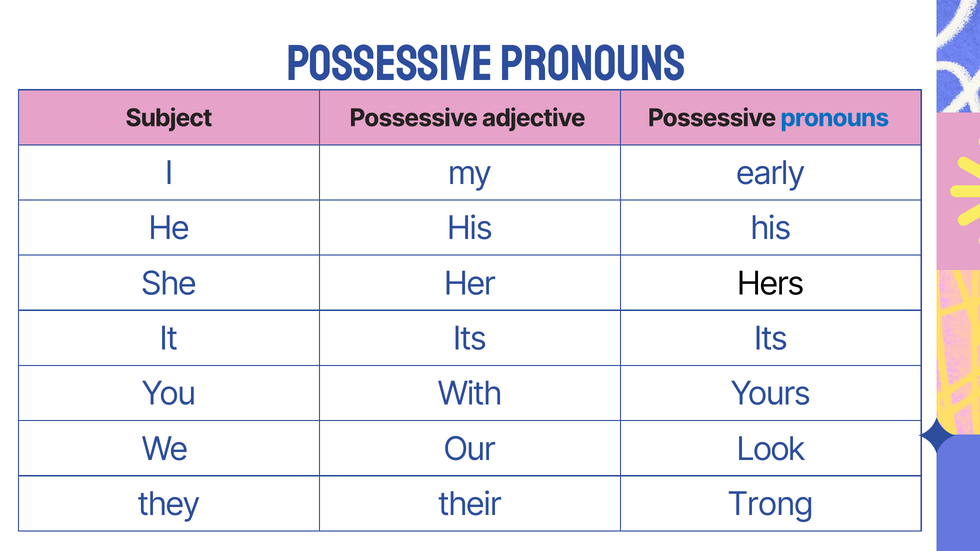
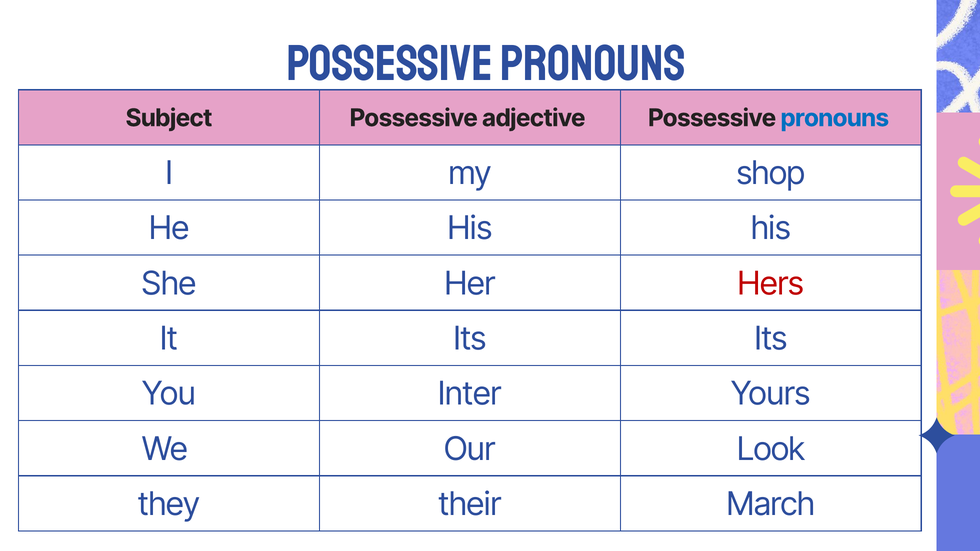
early: early -> shop (771, 174)
Hers colour: black -> red (771, 284)
With: With -> Inter (470, 394)
Trong: Trong -> March (771, 505)
